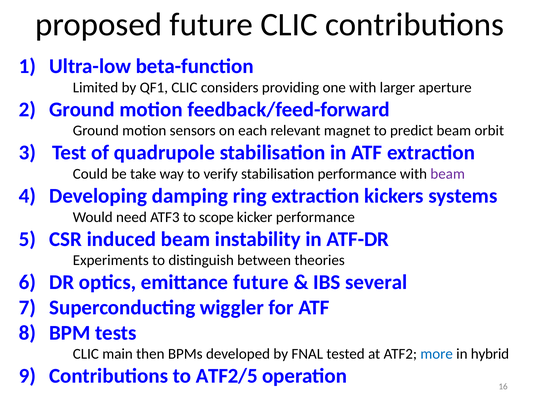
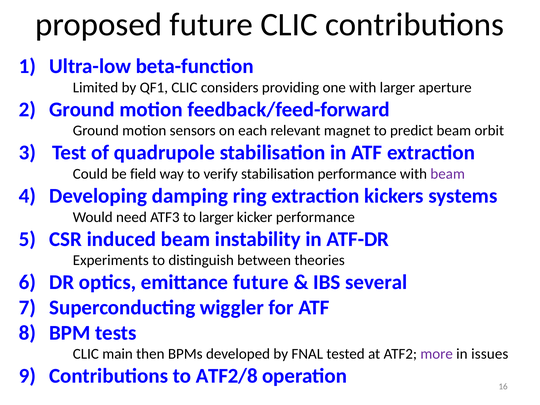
take: take -> field (143, 174)
to scope: scope -> larger (216, 217)
more colour: blue -> purple (437, 354)
hybrid: hybrid -> issues (490, 354)
ATF2/5: ATF2/5 -> ATF2/8 (227, 376)
